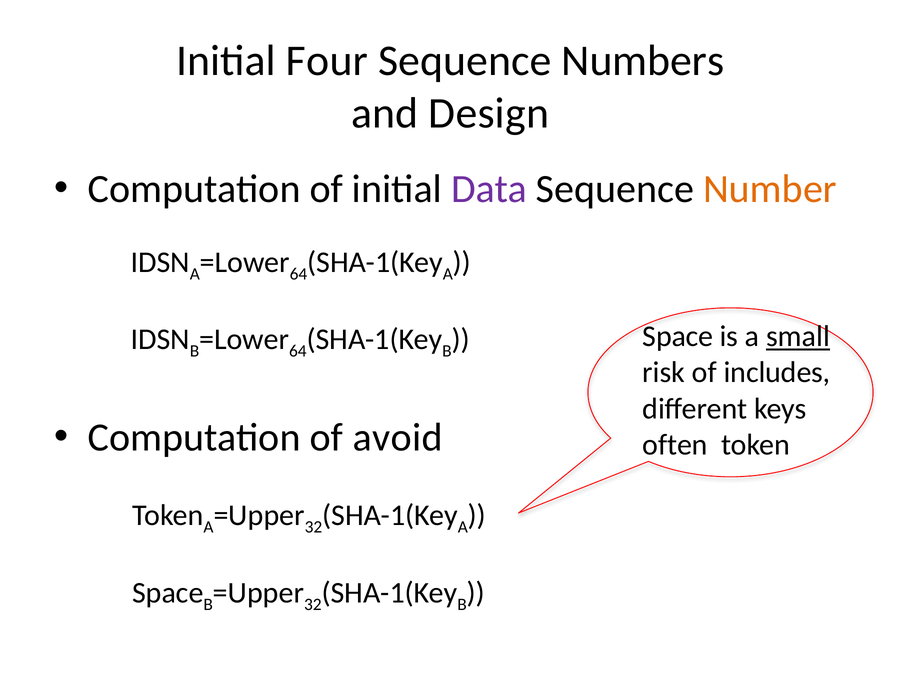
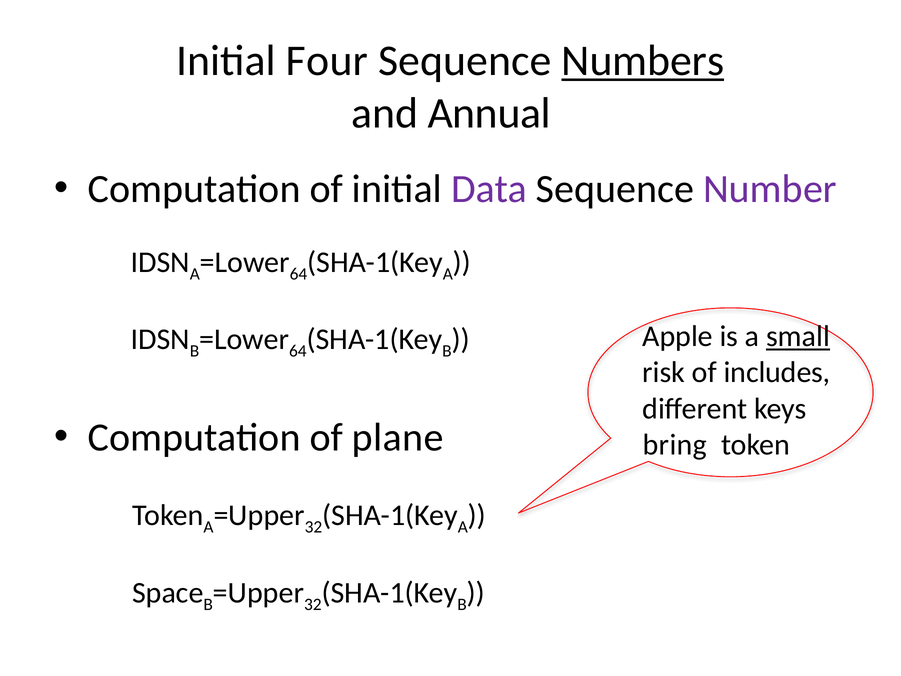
Numbers underline: none -> present (643, 61)
Design: Design -> Annual (489, 113)
Number colour: orange -> purple (770, 189)
Space: Space -> Apple (678, 336)
avoid: avoid -> plane (398, 438)
often: often -> bring (675, 445)
